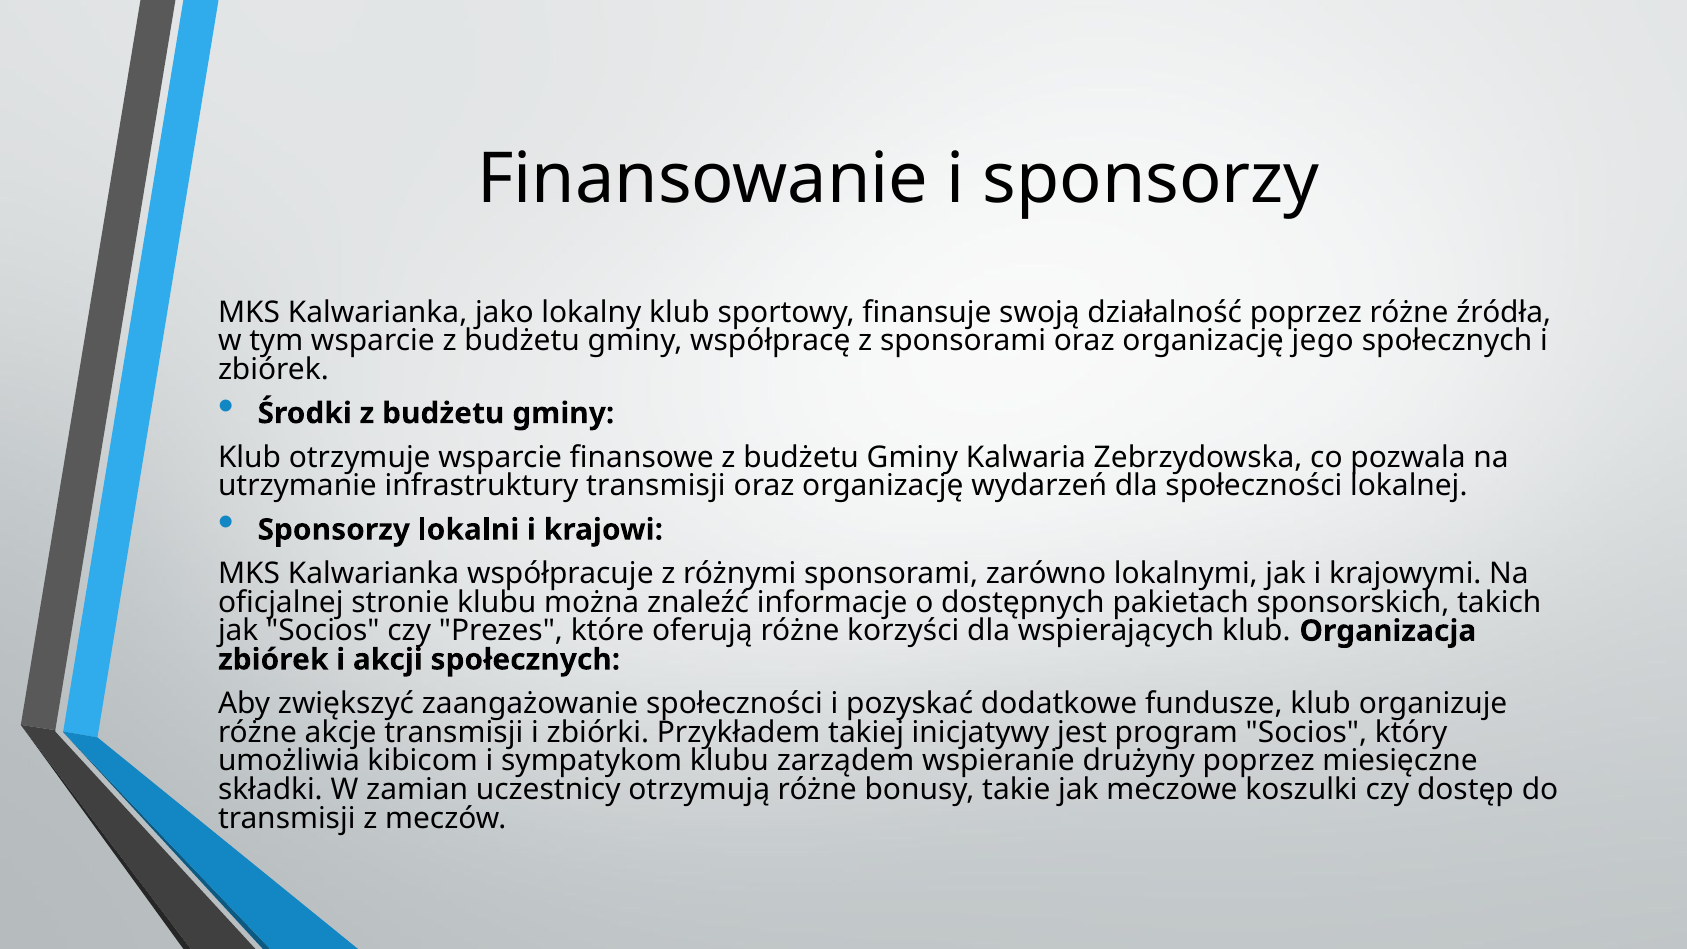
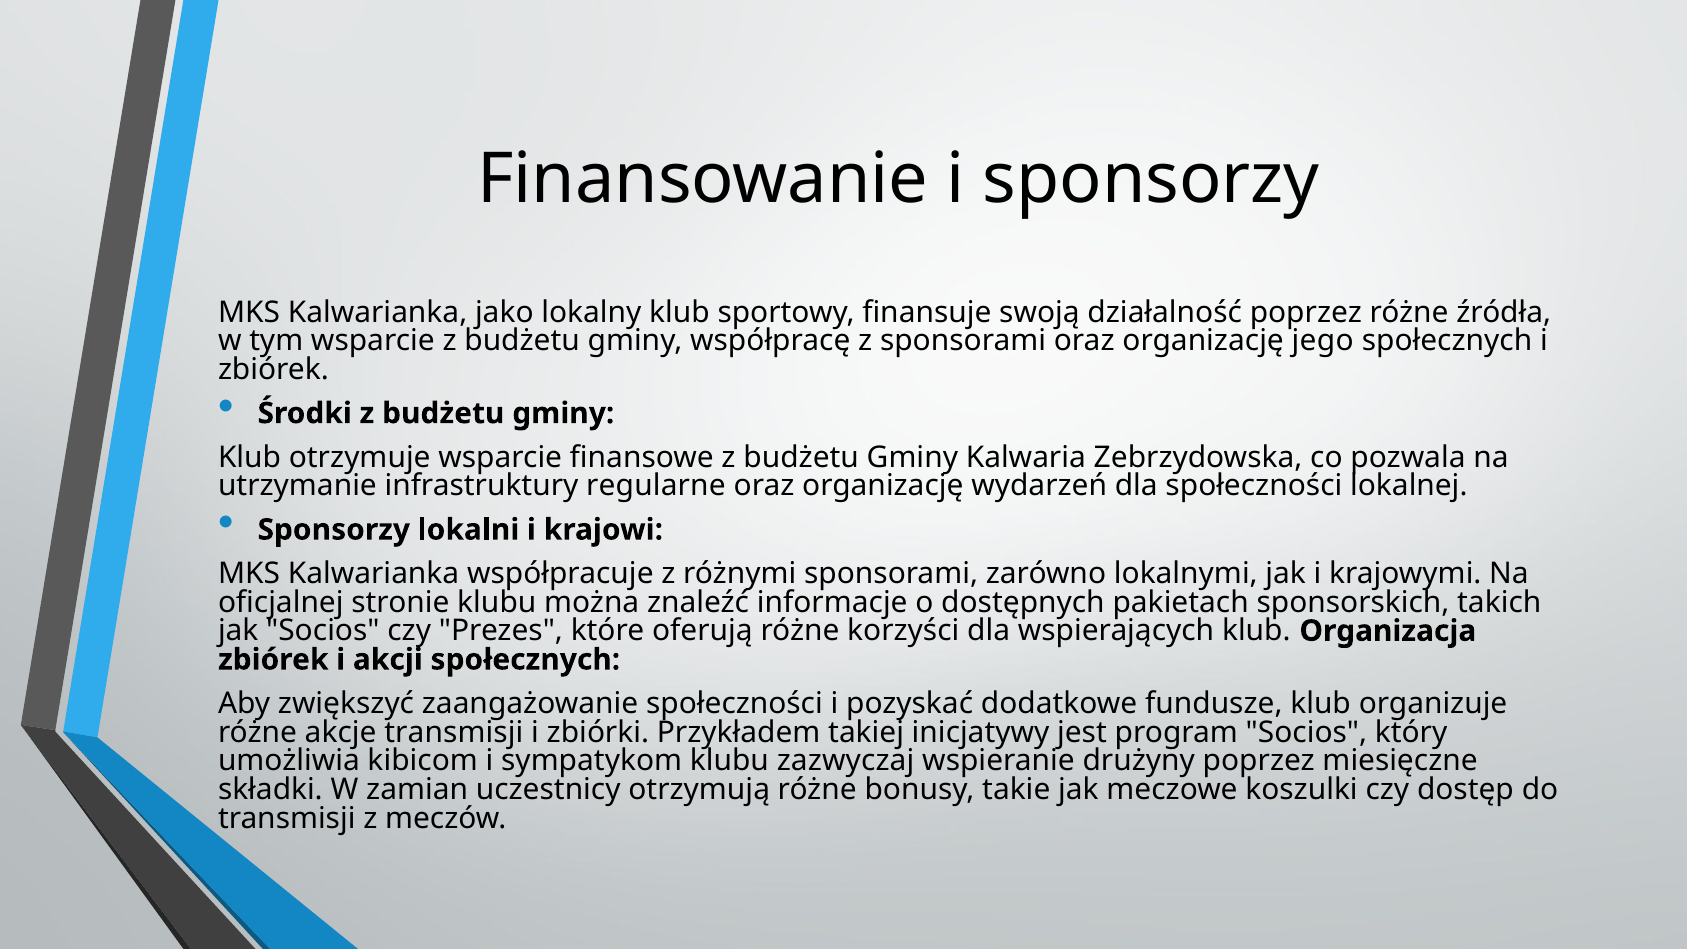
infrastruktury transmisji: transmisji -> regularne (656, 486)
zarządem: zarządem -> zazwyczaj (846, 761)
